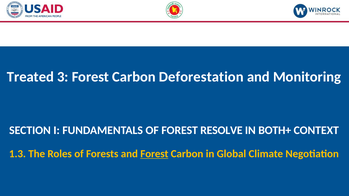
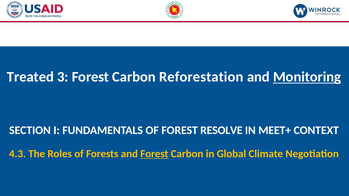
Deforestation: Deforestation -> Reforestation (201, 77)
Monitoring underline: none -> present (307, 77)
BOTH+: BOTH+ -> MEET+ (275, 130)
1.3: 1.3 -> 4.3 (17, 154)
